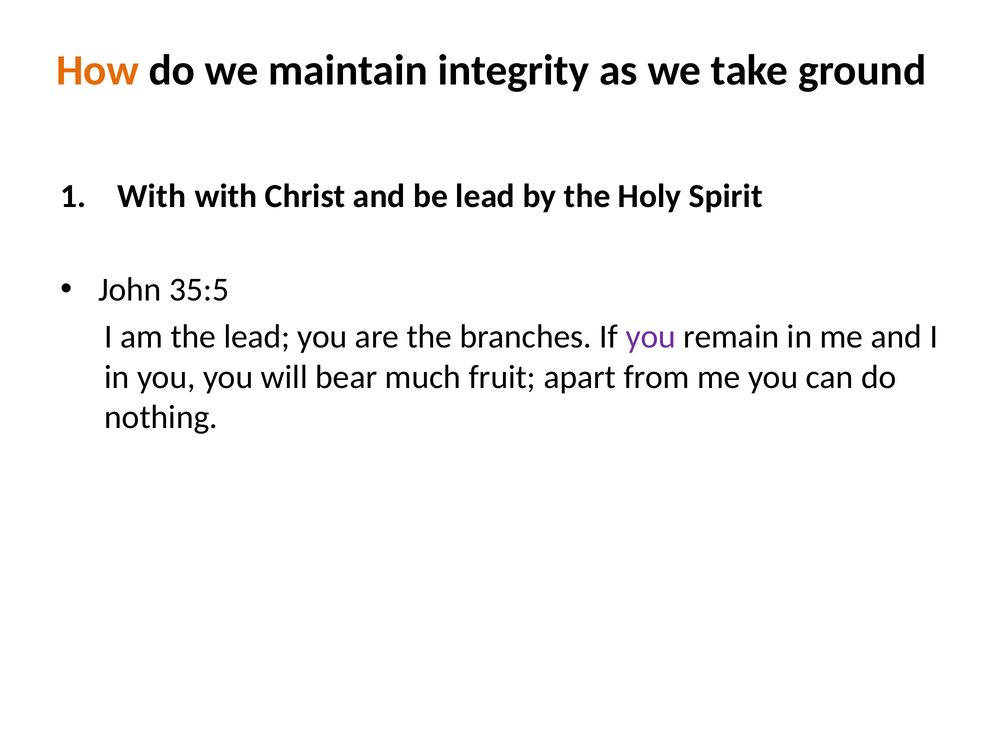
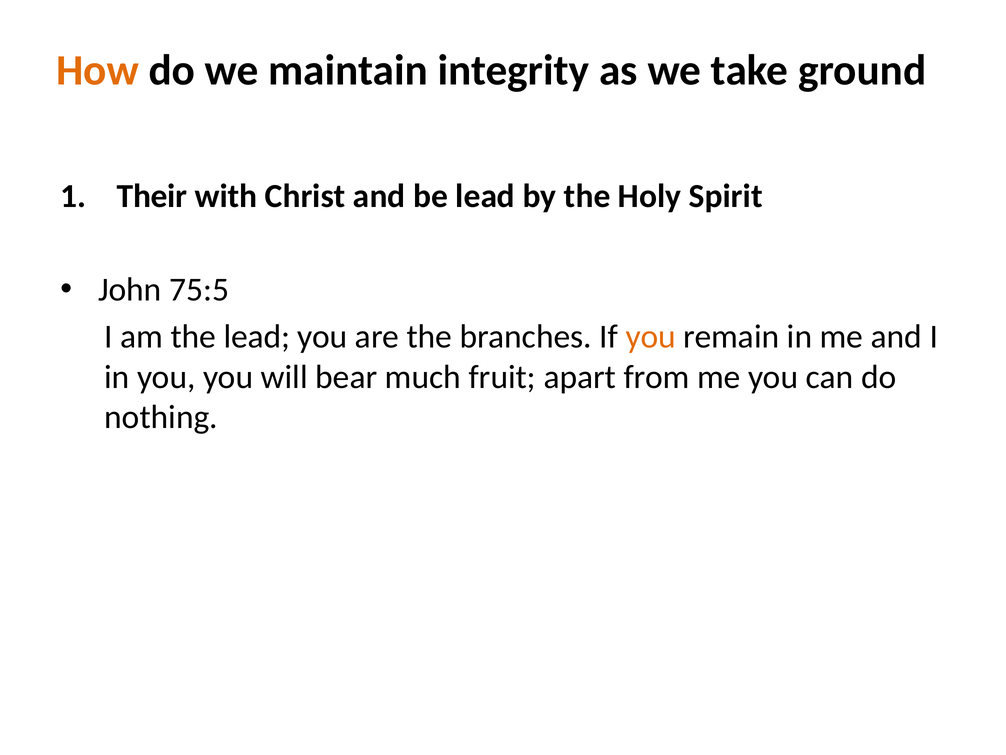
With: With -> Their (152, 196)
35:5: 35:5 -> 75:5 (199, 290)
you colour: purple -> orange (651, 337)
